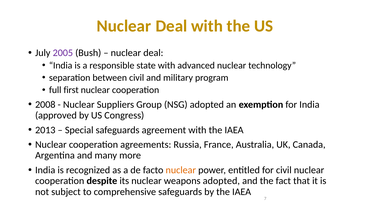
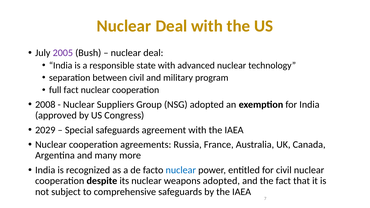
full first: first -> fact (71, 90)
2013: 2013 -> 2029 (45, 130)
nuclear colour: orange -> blue (181, 170)
